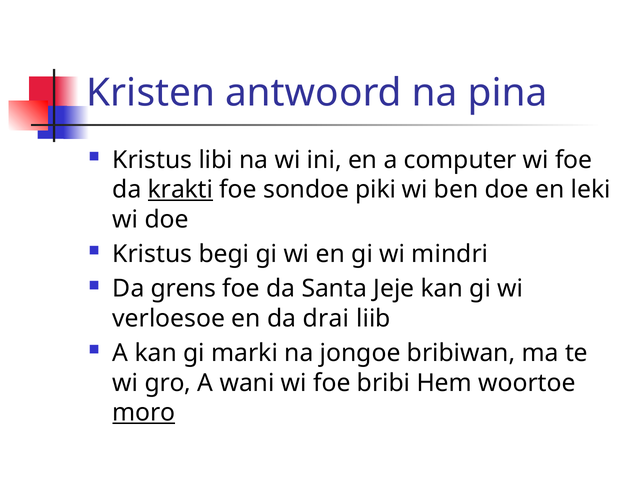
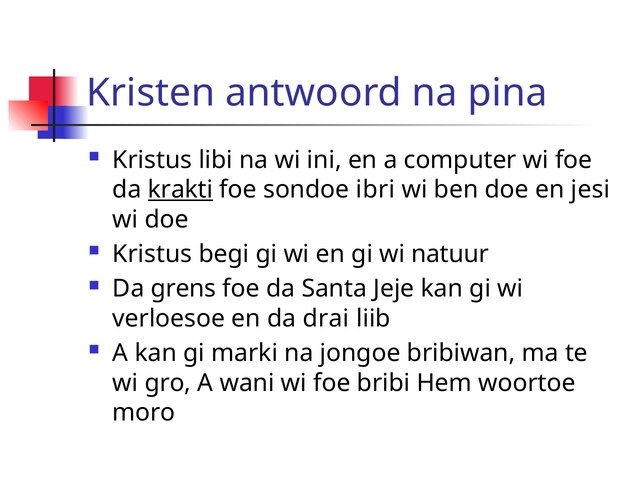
piki: piki -> ibri (375, 190)
leki: leki -> jesi (591, 190)
mindri: mindri -> natuur (450, 254)
moro underline: present -> none (144, 413)
